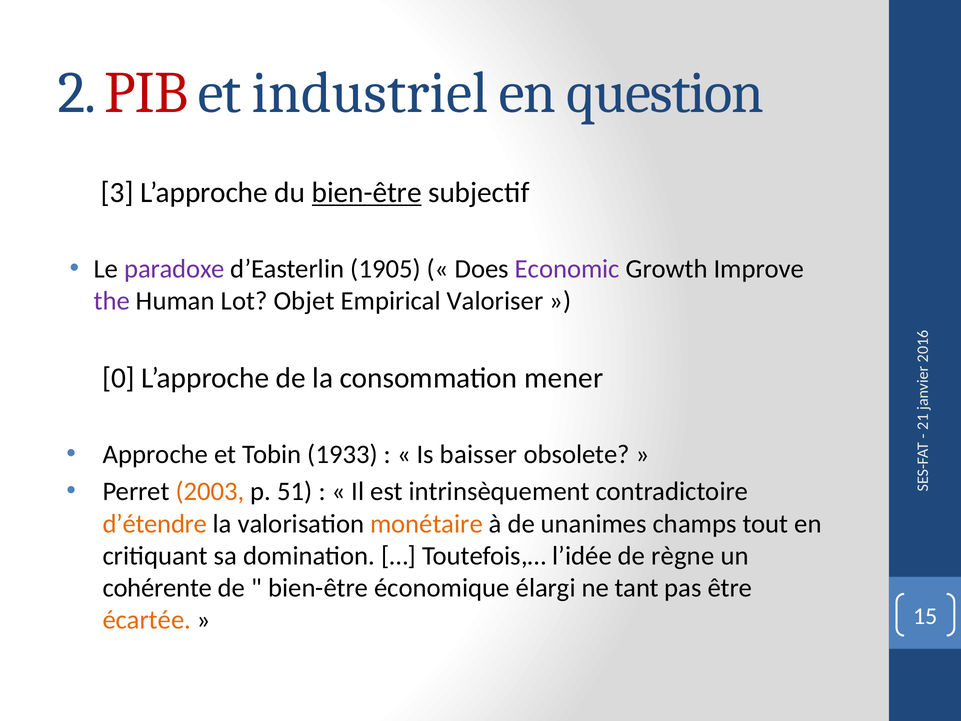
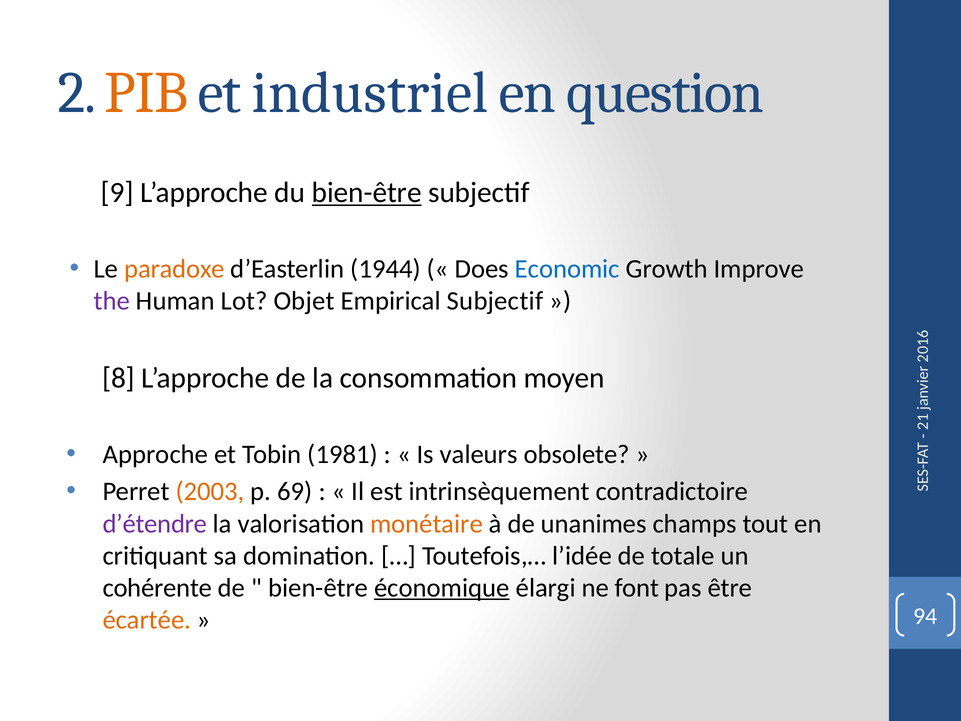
PIB colour: red -> orange (146, 93)
3: 3 -> 9 (117, 193)
paradoxe colour: purple -> orange (175, 269)
1905: 1905 -> 1944 (386, 269)
Economic colour: purple -> blue (567, 269)
Empirical Valoriser: Valoriser -> Subjectif (495, 301)
0: 0 -> 8 (119, 378)
mener: mener -> moyen (564, 378)
1933: 1933 -> 1981 (343, 454)
baisser: baisser -> valeurs (479, 454)
51: 51 -> 69 (295, 491)
d’étendre colour: orange -> purple (155, 524)
règne: règne -> totale (683, 556)
économique underline: none -> present (442, 588)
tant: tant -> font (637, 588)
15: 15 -> 94 (925, 616)
